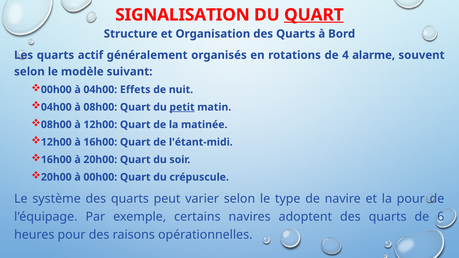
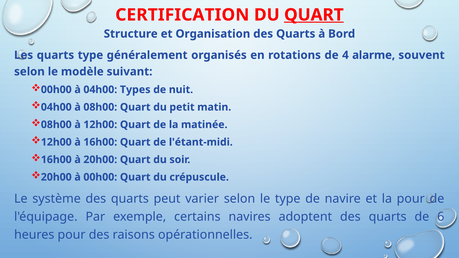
SIGNALISATION: SIGNALISATION -> CERTIFICATION (182, 15)
quarts actif: actif -> type (90, 55)
Effets: Effets -> Types (135, 90)
petit underline: present -> none (182, 107)
